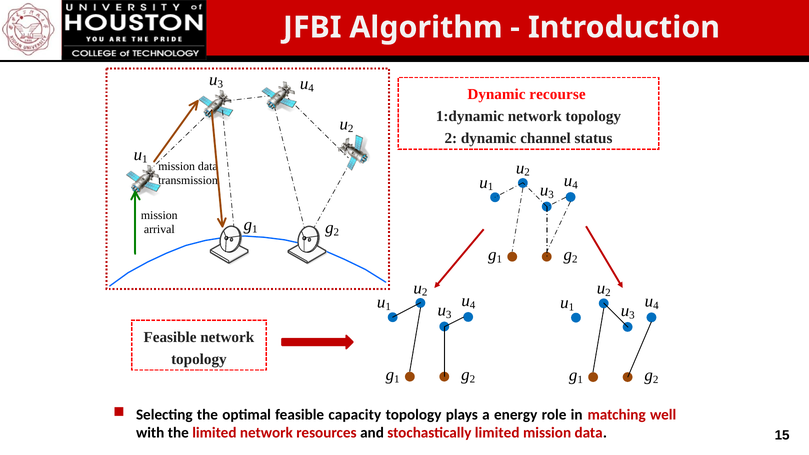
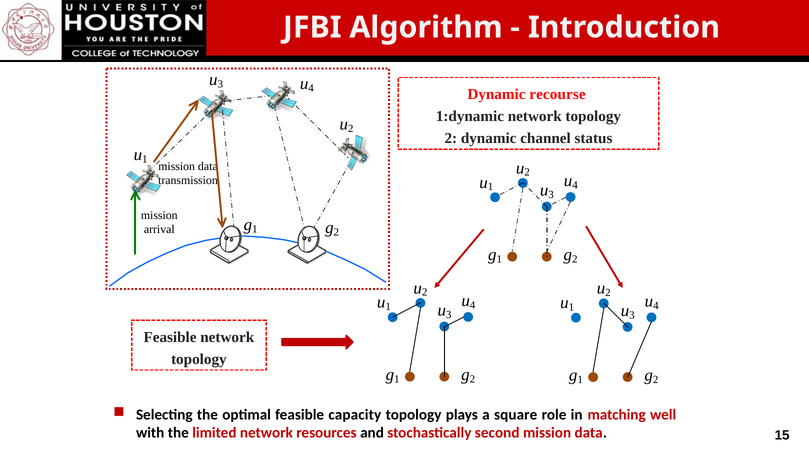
energy: energy -> square (516, 415)
stochastically limited: limited -> second (497, 433)
